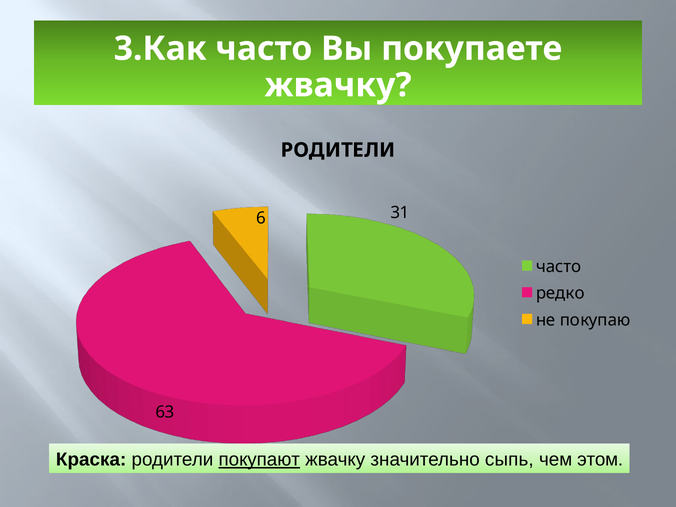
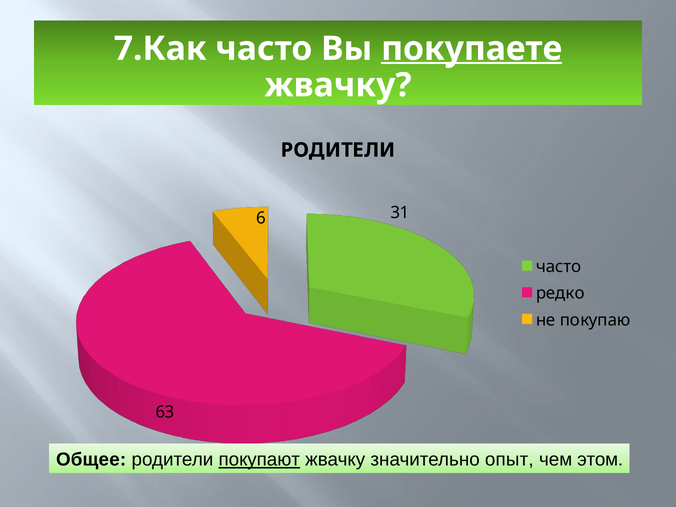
3.Как: 3.Как -> 7.Как (160, 49)
покупаете underline: none -> present (472, 49)
Краска: Краска -> Общее (91, 460)
сыпь: сыпь -> опыт (509, 460)
